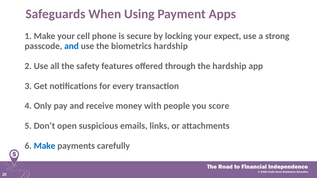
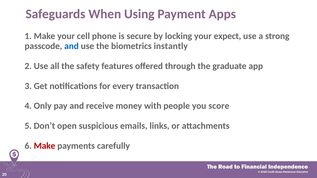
biometrics hardship: hardship -> instantly (171, 46)
the hardship: hardship -> graduate (230, 66)
Make colour: blue -> red (45, 146)
